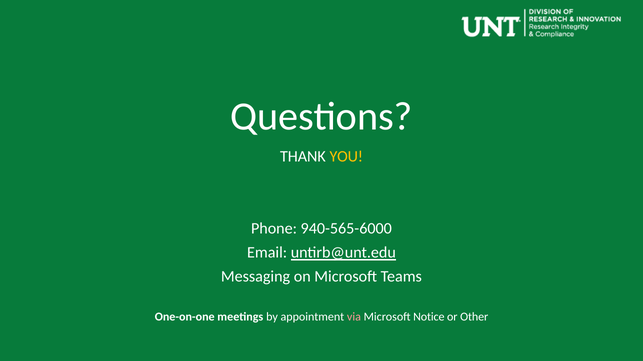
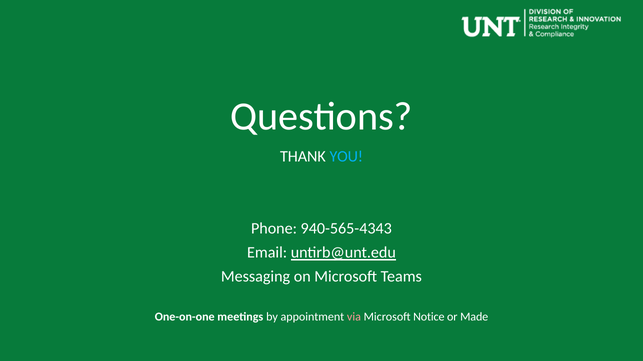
YOU colour: yellow -> light blue (346, 157)
940-565-6000: 940-565-6000 -> 940-565-4343 (346, 229)
Other: Other -> Made (474, 317)
